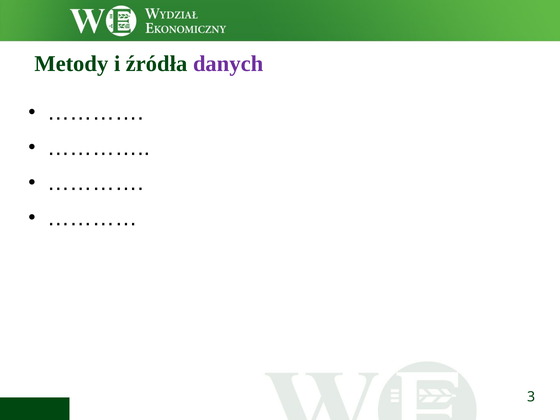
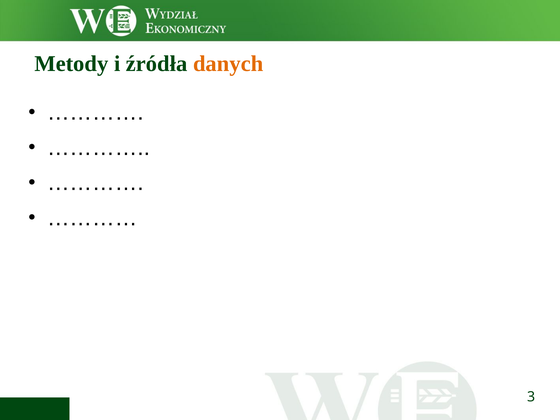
danych colour: purple -> orange (228, 64)
